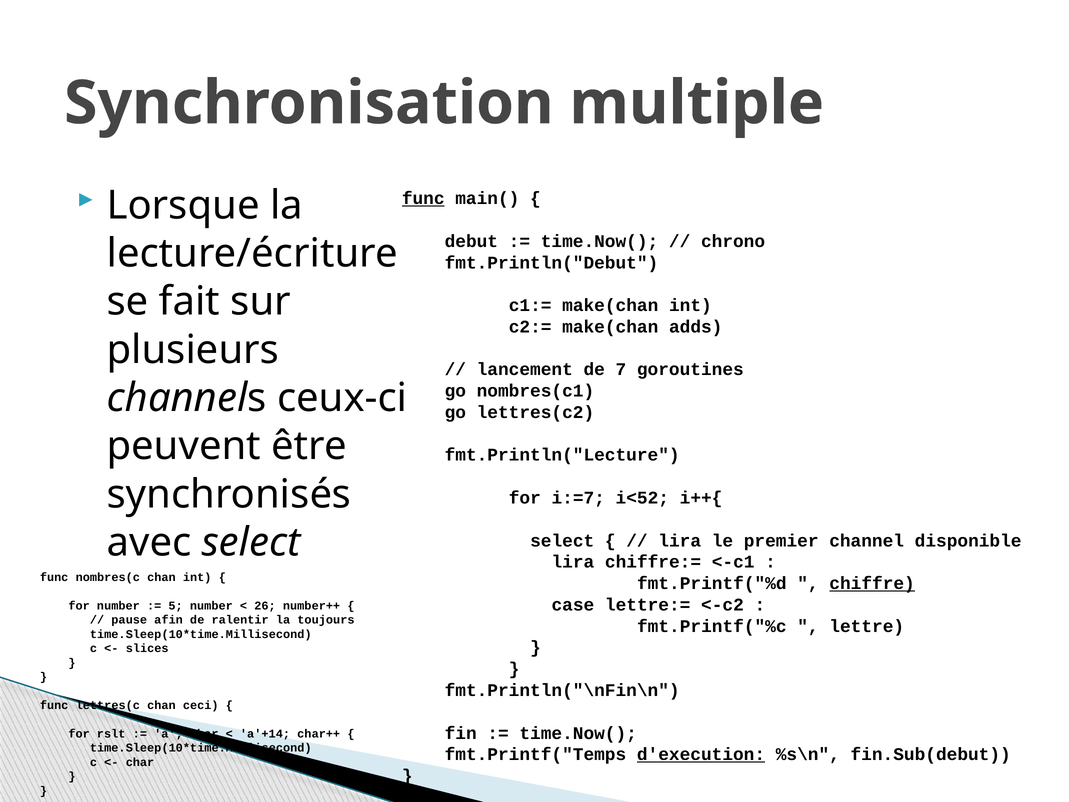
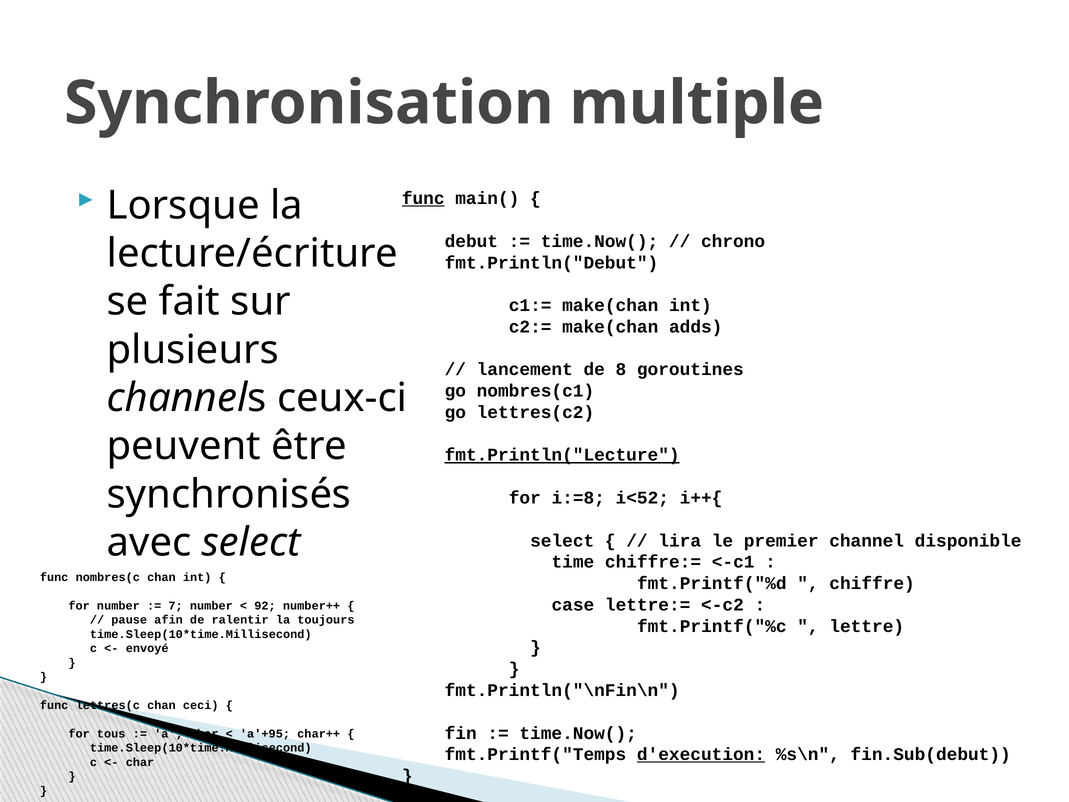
7: 7 -> 8 (621, 369)
fmt.Println("Lecture underline: none -> present (562, 455)
i:=7: i:=7 -> i:=8 (578, 498)
lira: lira -> time (573, 562)
chiffre underline: present -> none (872, 583)
5: 5 -> 7 (176, 605)
26: 26 -> 92 (265, 605)
slices: slices -> envoyé (147, 648)
rslt: rslt -> tous (111, 734)
a'+14: a'+14 -> a'+95 (265, 734)
